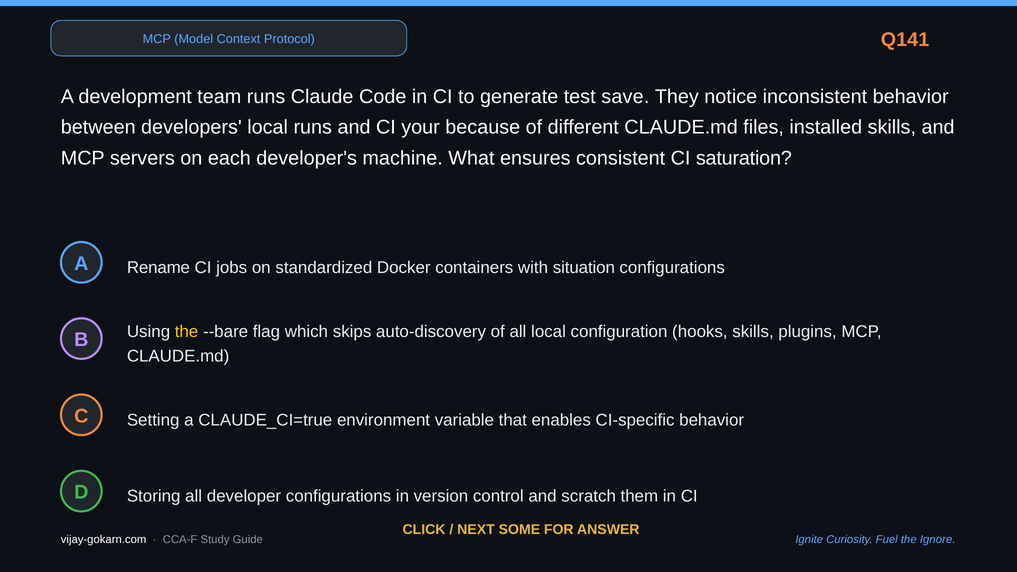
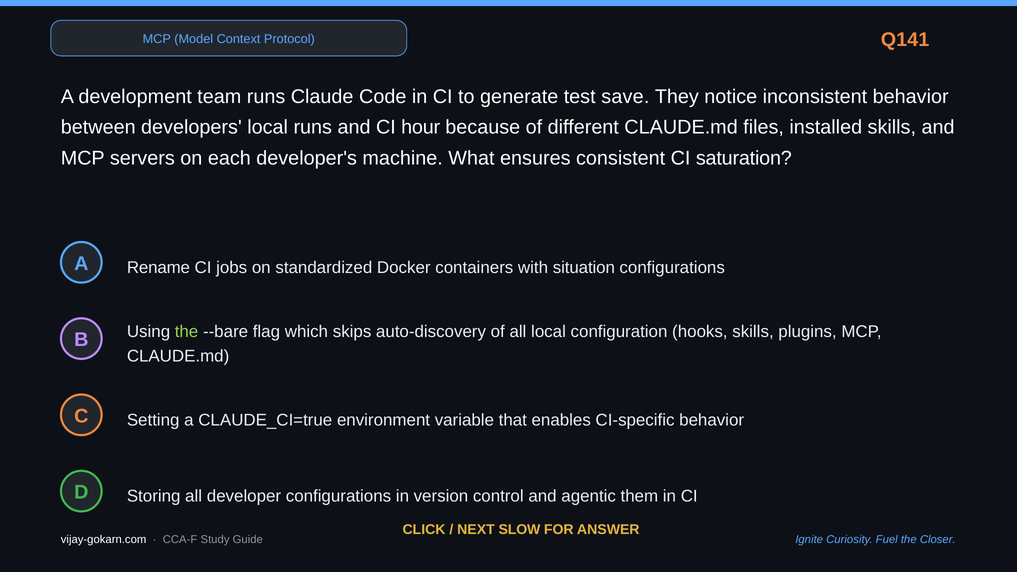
your: your -> hour (421, 127)
the colour: yellow -> light green (187, 332)
scratch: scratch -> agentic (589, 496)
SOME: SOME -> SLOW (519, 530)
Ignore: Ignore -> Closer (938, 540)
